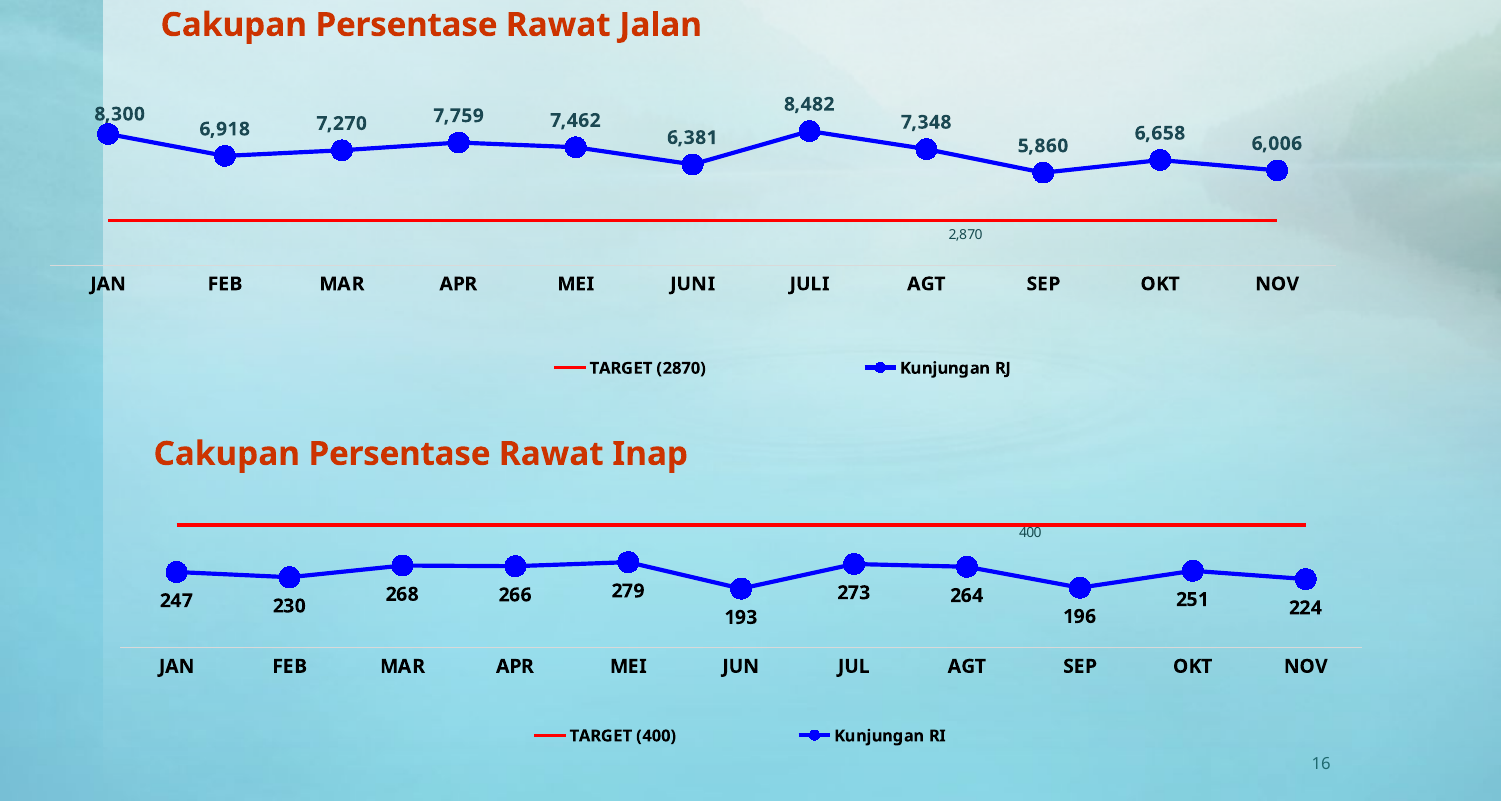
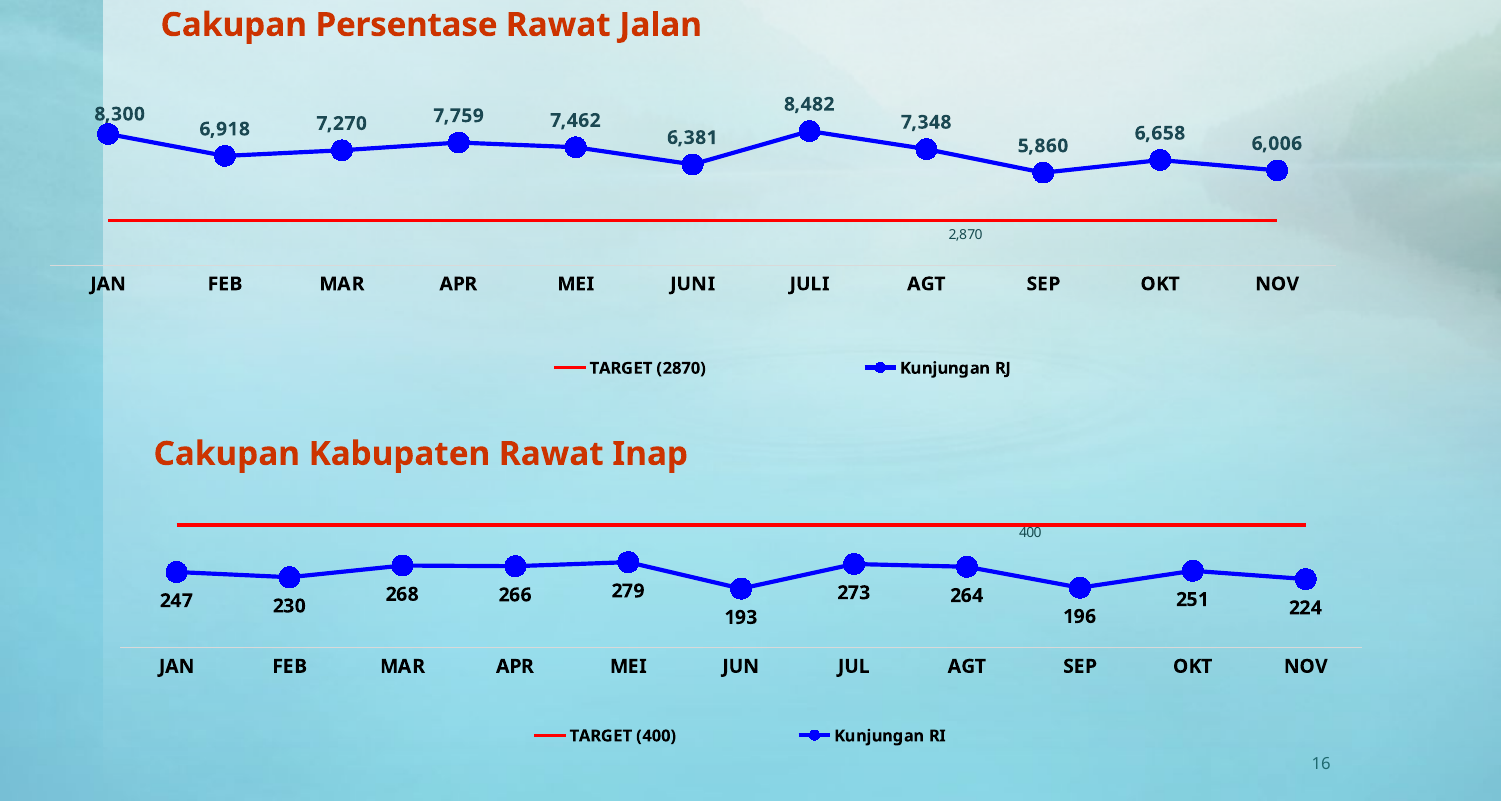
Persentase: Persentase -> Kabupaten (399, 454)
